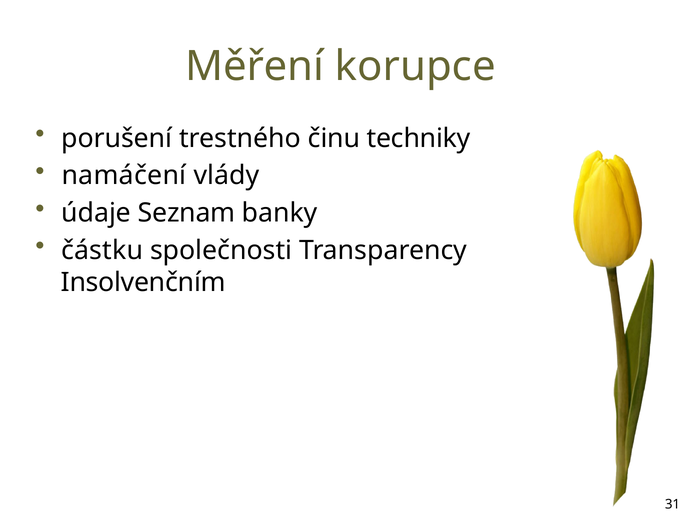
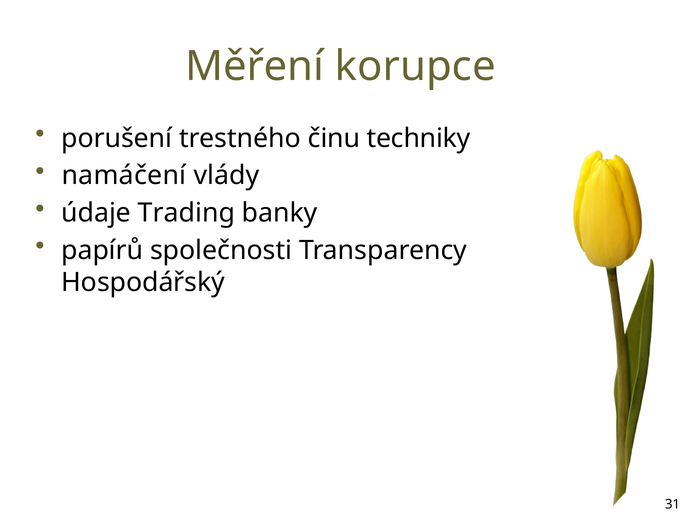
Seznam: Seznam -> Trading (186, 213)
částku: částku -> papírů (102, 251)
Insolvenčním: Insolvenčním -> Hospodářský (143, 283)
